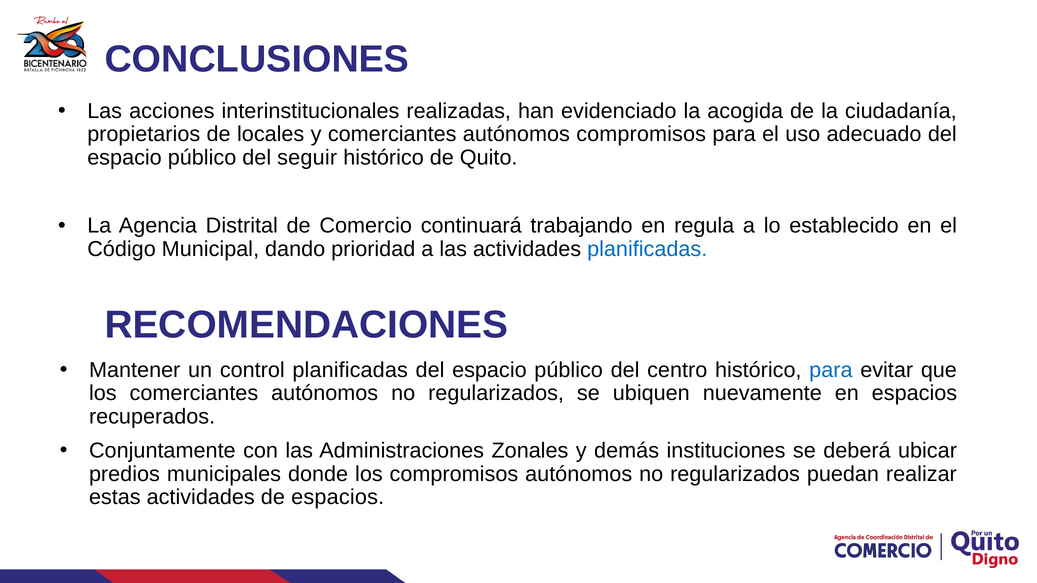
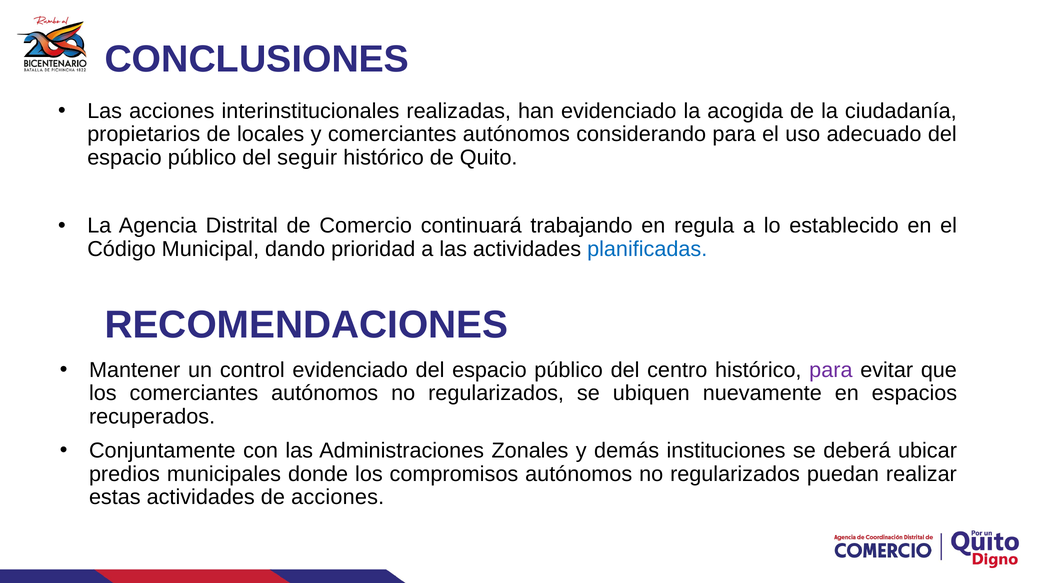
autónomos compromisos: compromisos -> considerando (641, 134)
control planificadas: planificadas -> evidenciado (350, 370)
para colour: blue -> purple (831, 370)
de espacios: espacios -> acciones (338, 498)
